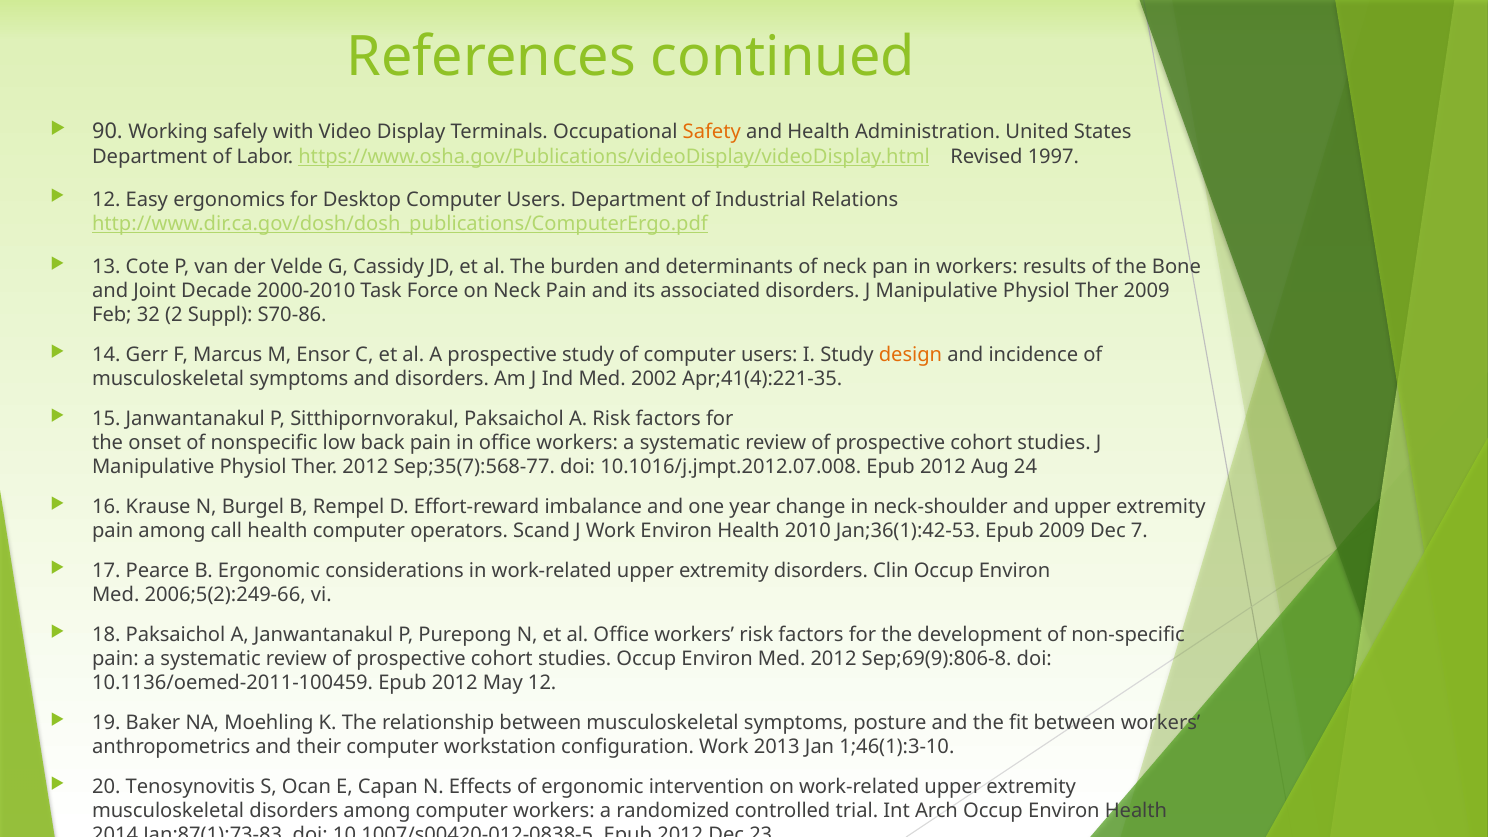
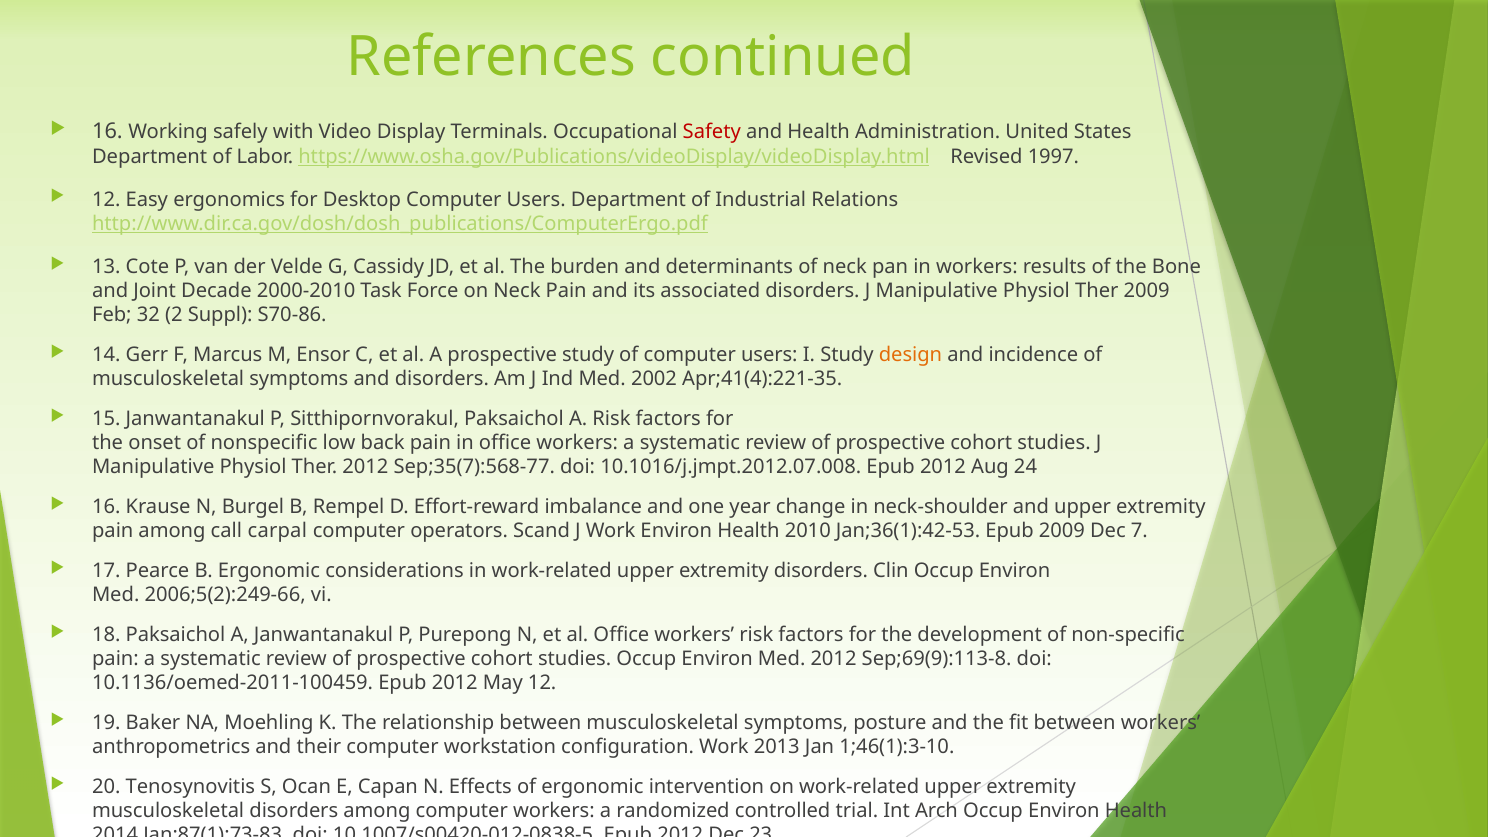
90: 90 -> 16 (107, 132)
Safety colour: orange -> red (712, 132)
call health: health -> carpal (277, 531)
Sep;69(9):806-8: Sep;69(9):806-8 -> Sep;69(9):113-8 (937, 659)
